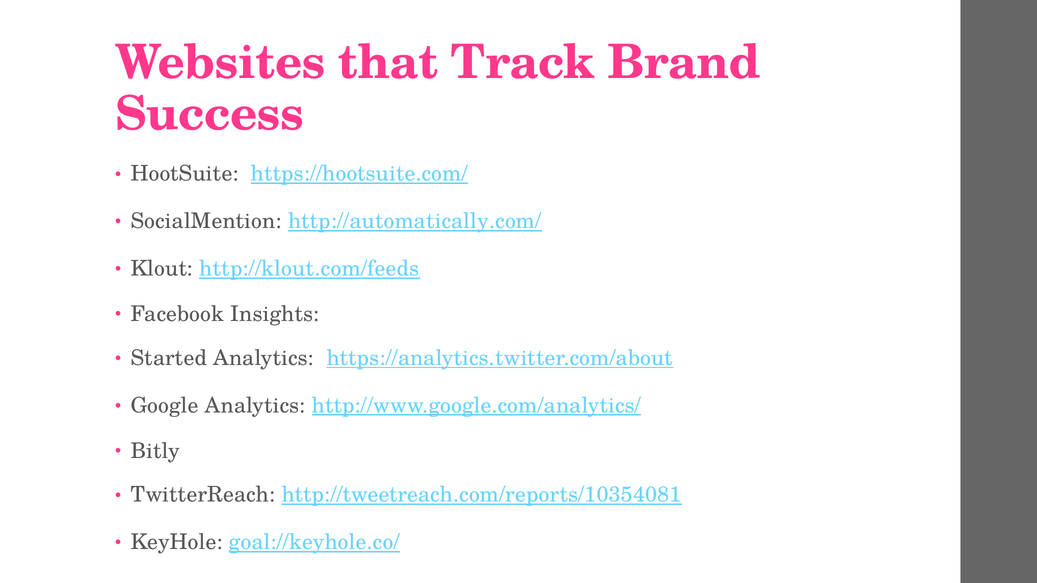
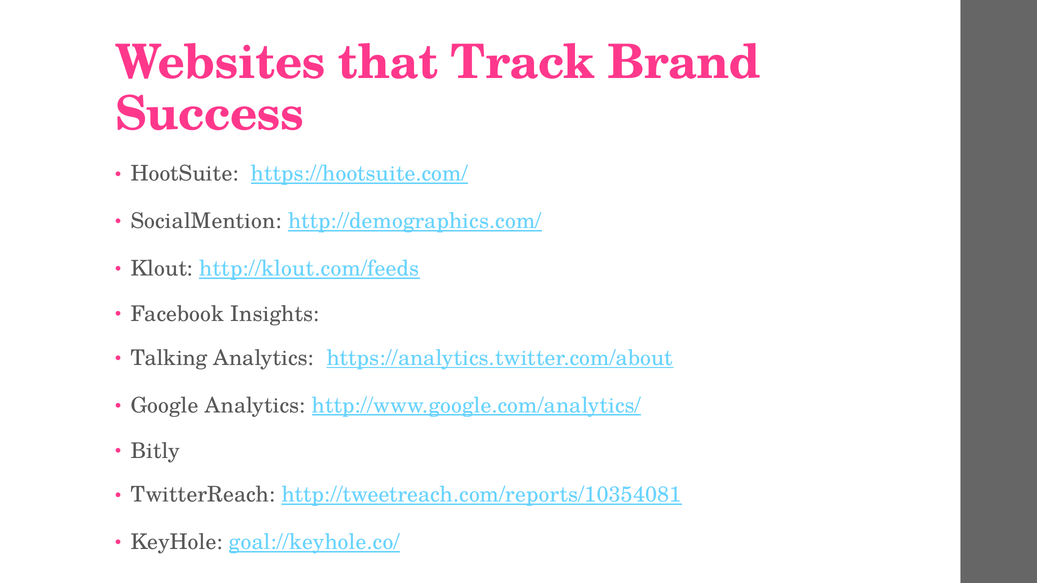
http://automatically.com/: http://automatically.com/ -> http://demographics.com/ (415, 221)
Started: Started -> Talking (169, 358)
